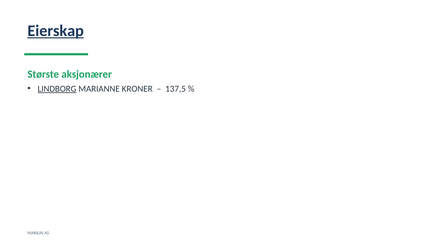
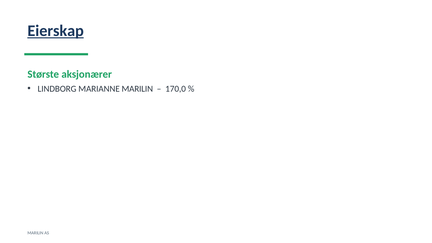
LINDBORG underline: present -> none (57, 89)
MARIANNE KRONER: KRONER -> MARILIN (137, 89)
137,5: 137,5 -> 170,0 (176, 89)
